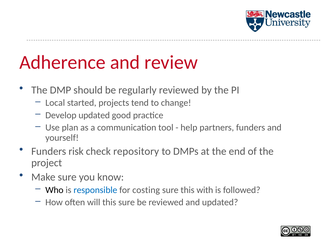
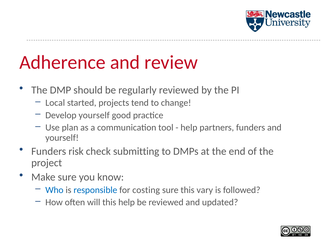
Develop updated: updated -> yourself (94, 115)
repository: repository -> submitting (136, 151)
Who colour: black -> blue (54, 190)
with: with -> vary (205, 190)
this sure: sure -> help (127, 202)
